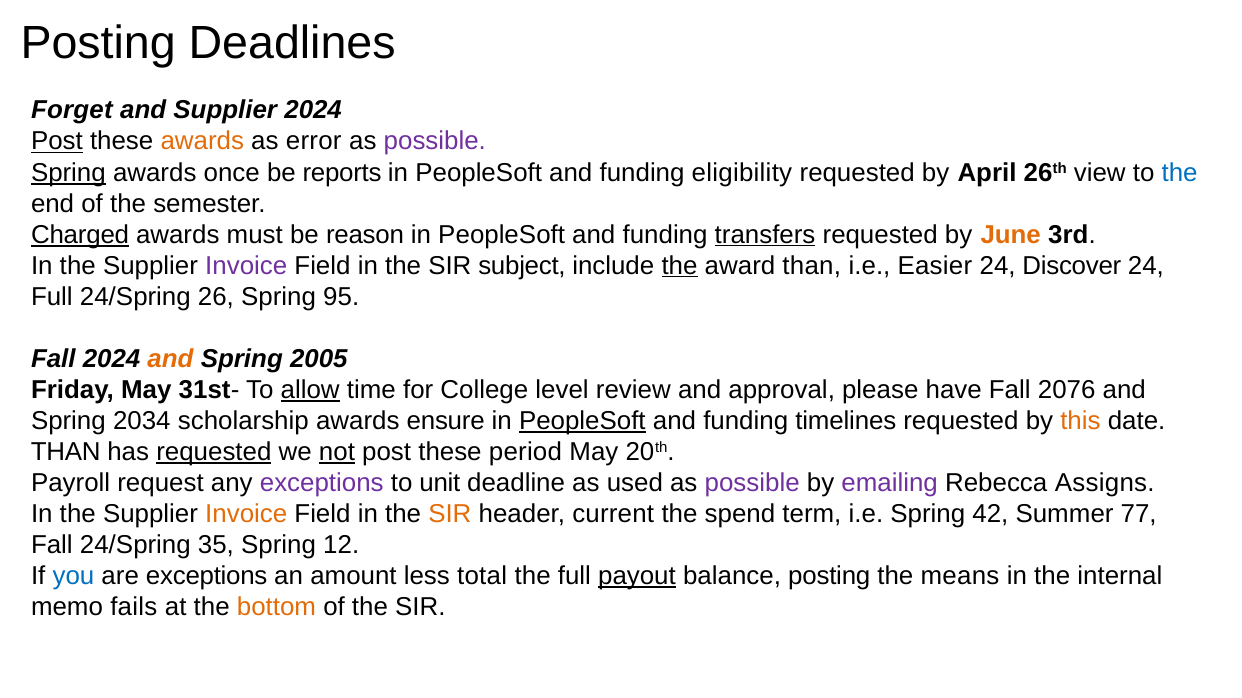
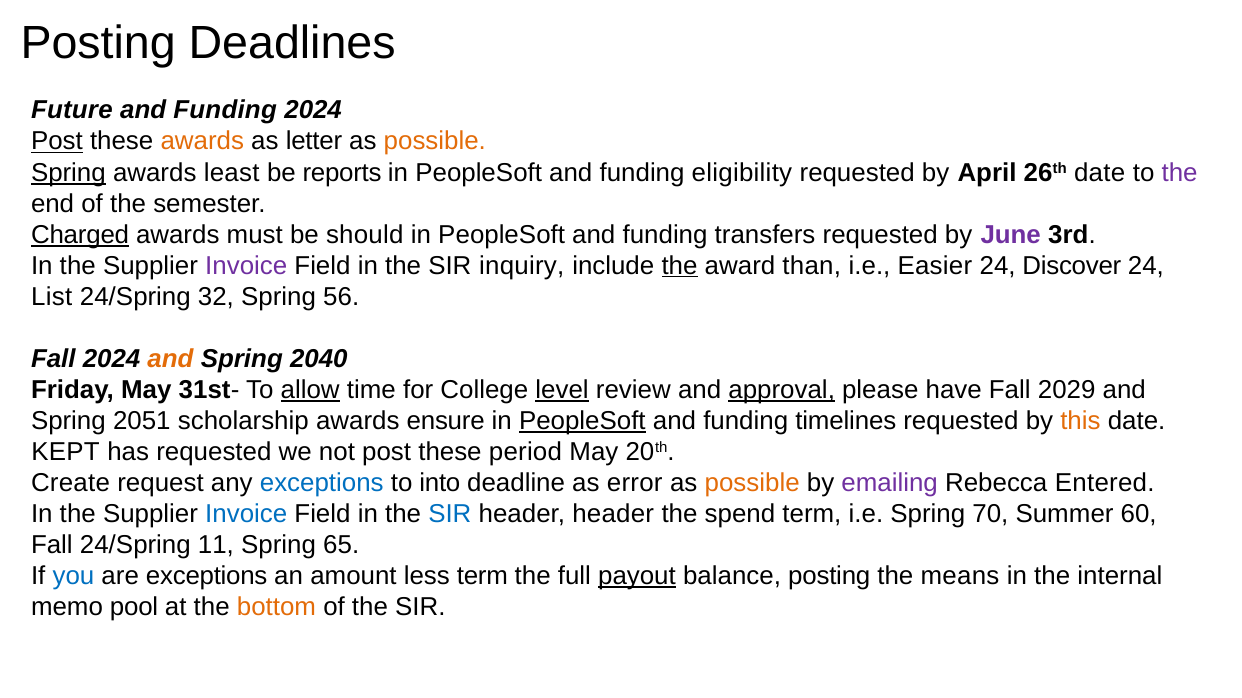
Forget: Forget -> Future (72, 110)
Supplier: Supplier -> Funding (225, 110)
error: error -> letter (314, 142)
possible colour: purple -> orange (435, 142)
once: once -> least (232, 173)
26th view: view -> date (1100, 173)
the colour: blue -> purple (1180, 173)
reason: reason -> should (365, 235)
transfers underline: present -> none (765, 235)
June colour: orange -> purple (1011, 235)
subject: subject -> inquiry (522, 266)
Full: Full -> List (52, 297)
26: 26 -> 32 (216, 297)
95: 95 -> 56 (341, 297)
2005: 2005 -> 2040 (319, 359)
level underline: none -> present (562, 390)
approval underline: none -> present (782, 390)
2076: 2076 -> 2029 (1067, 390)
2034: 2034 -> 2051 (142, 421)
THAN: THAN -> KEPT (65, 452)
requested underline: present -> none (214, 452)
not underline: present -> none (337, 452)
Payroll: Payroll -> Create (70, 483)
exceptions colour: purple -> blue (322, 483)
unit: unit -> into (440, 483)
used: used -> error (635, 483)
possible colour: purple -> orange (752, 483)
Assigns: Assigns -> Entered (1105, 483)
Invoice colour: orange -> blue (246, 514)
SIR colour: orange -> blue (450, 514)
header current: current -> header (613, 514)
42: 42 -> 70 (990, 514)
77: 77 -> 60 (1139, 514)
35: 35 -> 11 (216, 545)
12: 12 -> 65 (341, 545)
less total: total -> term (482, 576)
fails: fails -> pool (134, 607)
